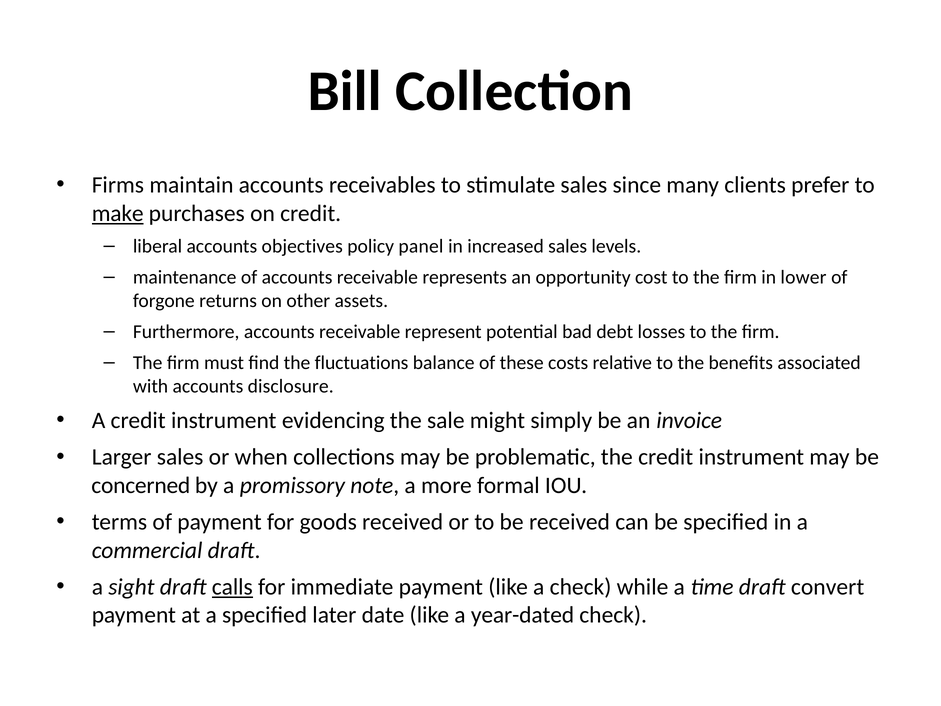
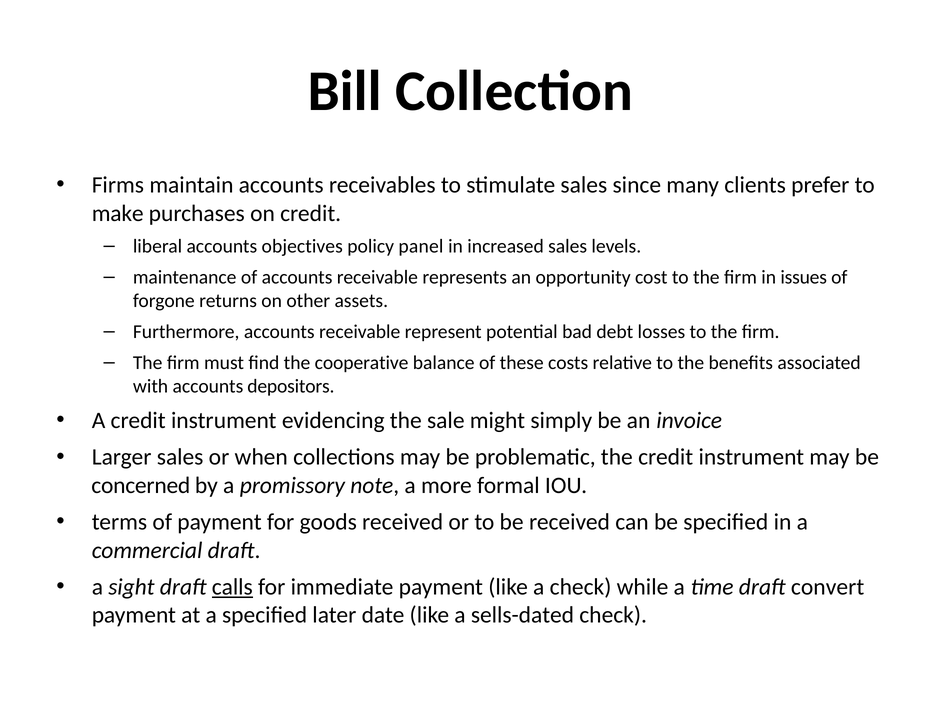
make underline: present -> none (118, 213)
lower: lower -> issues (804, 277)
fluctuations: fluctuations -> cooperative (362, 362)
disclosure: disclosure -> depositors (291, 386)
year-dated: year-dated -> sells-dated (523, 615)
